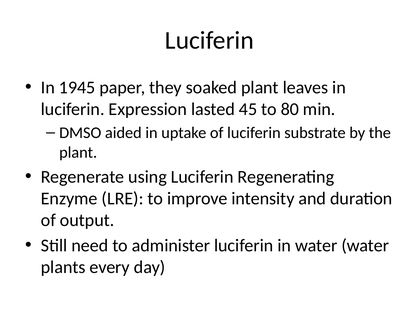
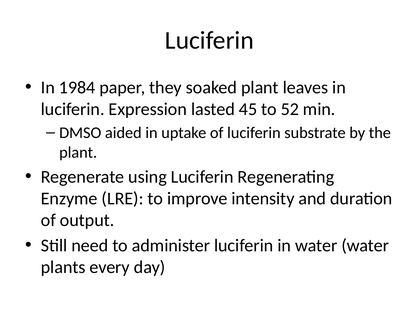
1945: 1945 -> 1984 (77, 88)
80: 80 -> 52 (290, 109)
